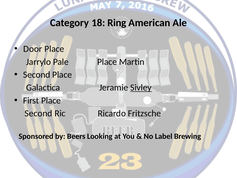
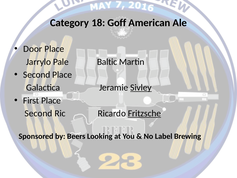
Ring: Ring -> Goff (117, 23)
Pale Place: Place -> Baltic (107, 62)
Fritzsche underline: none -> present (144, 113)
